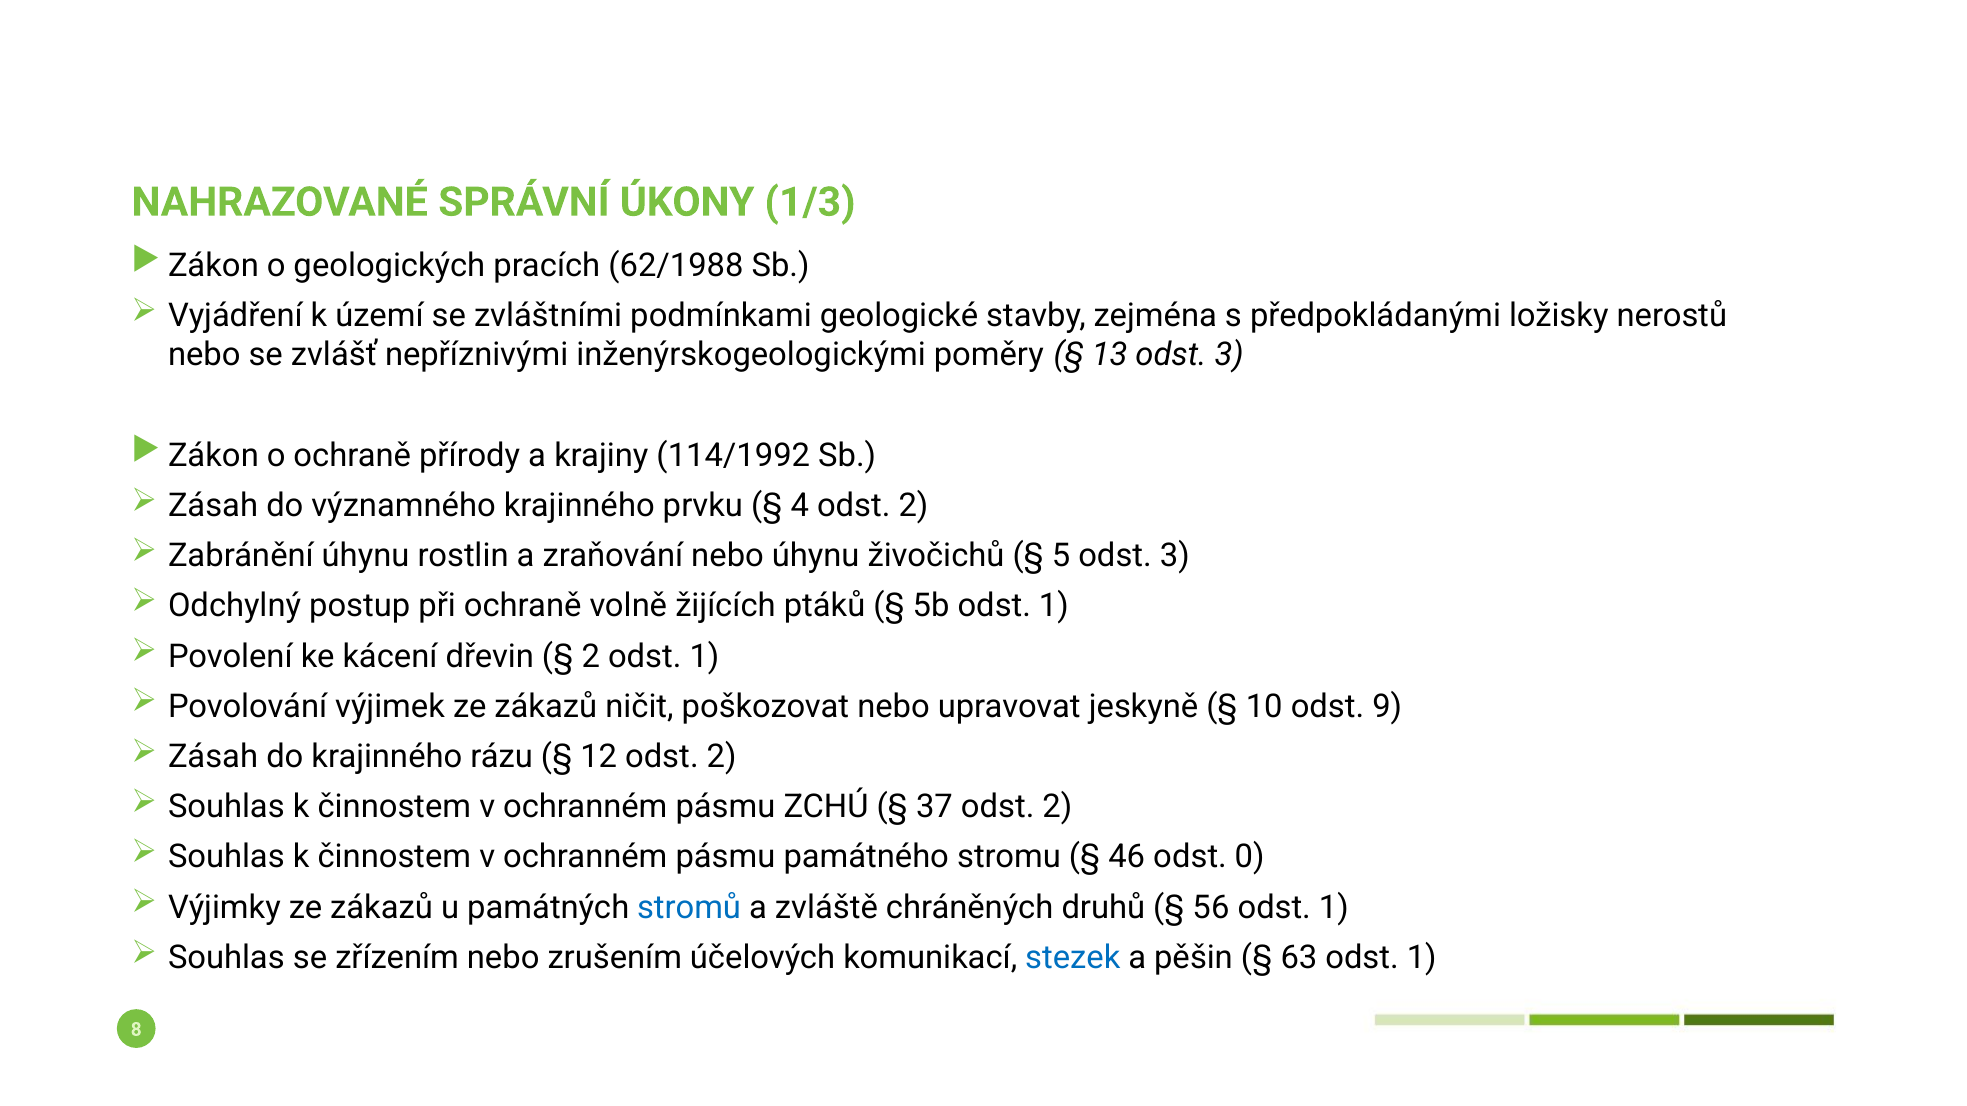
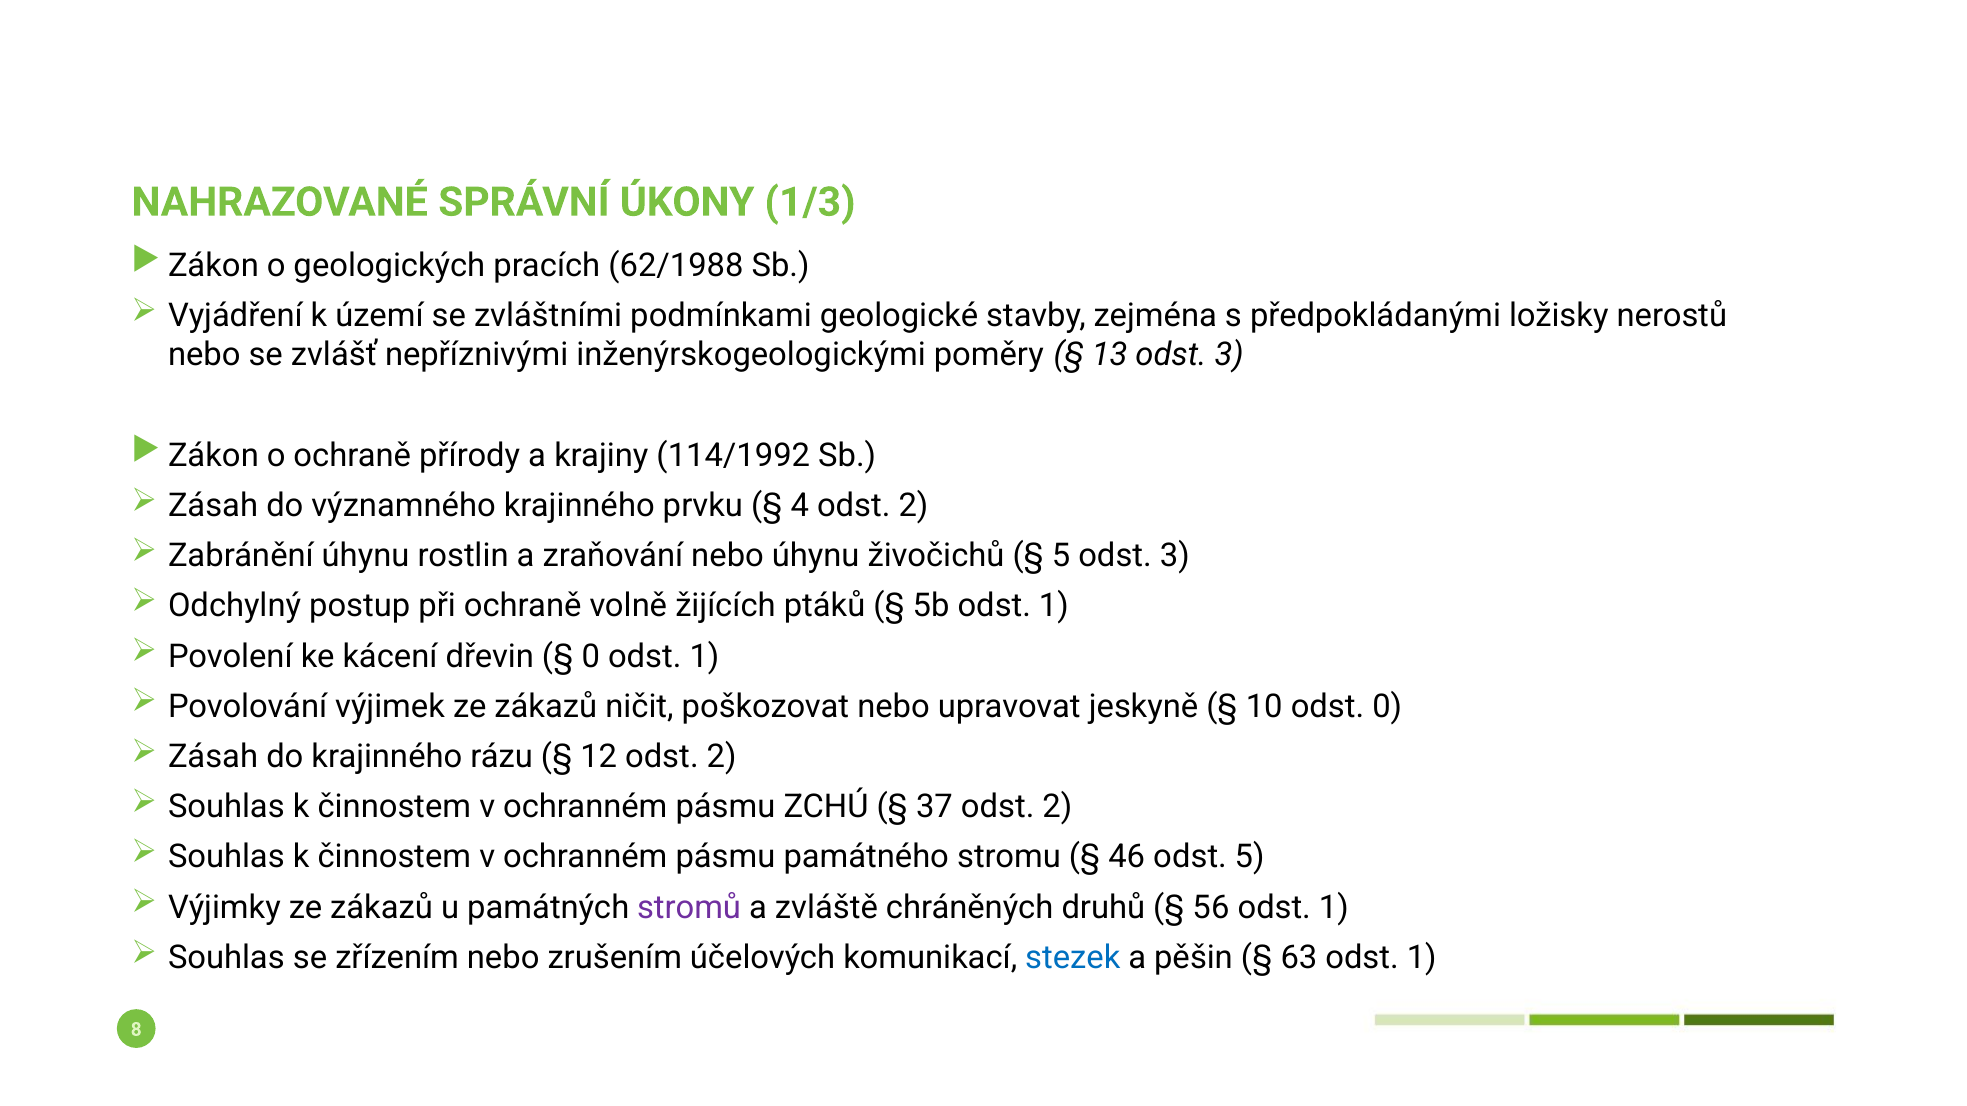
2: 2 -> 0 (591, 656)
odst 9: 9 -> 0 (1387, 707)
odst 0: 0 -> 5 (1250, 858)
stromů colour: blue -> purple (689, 908)
